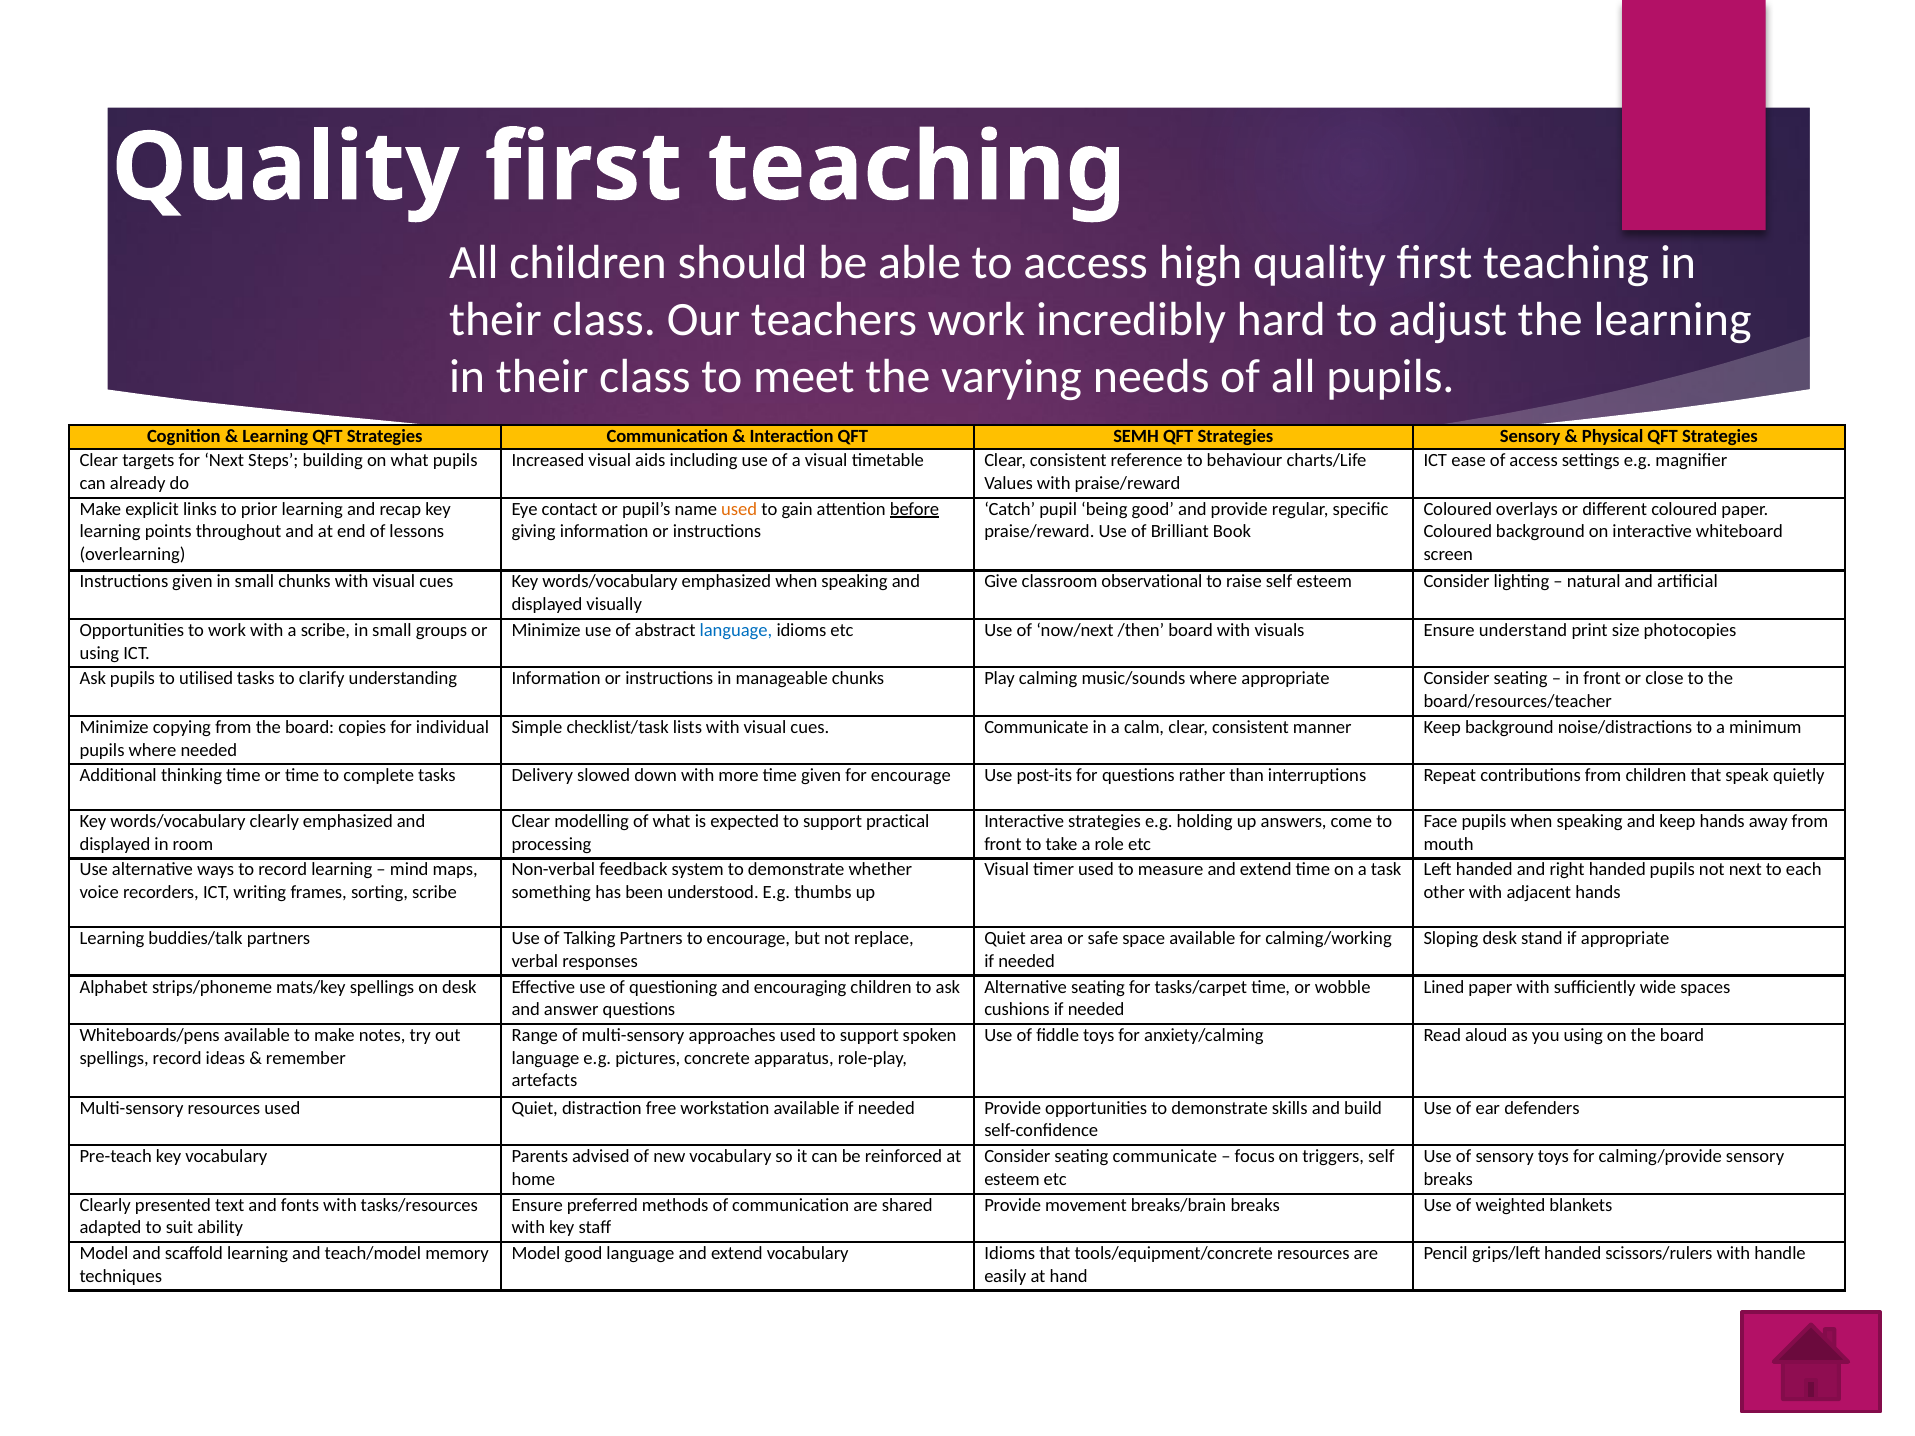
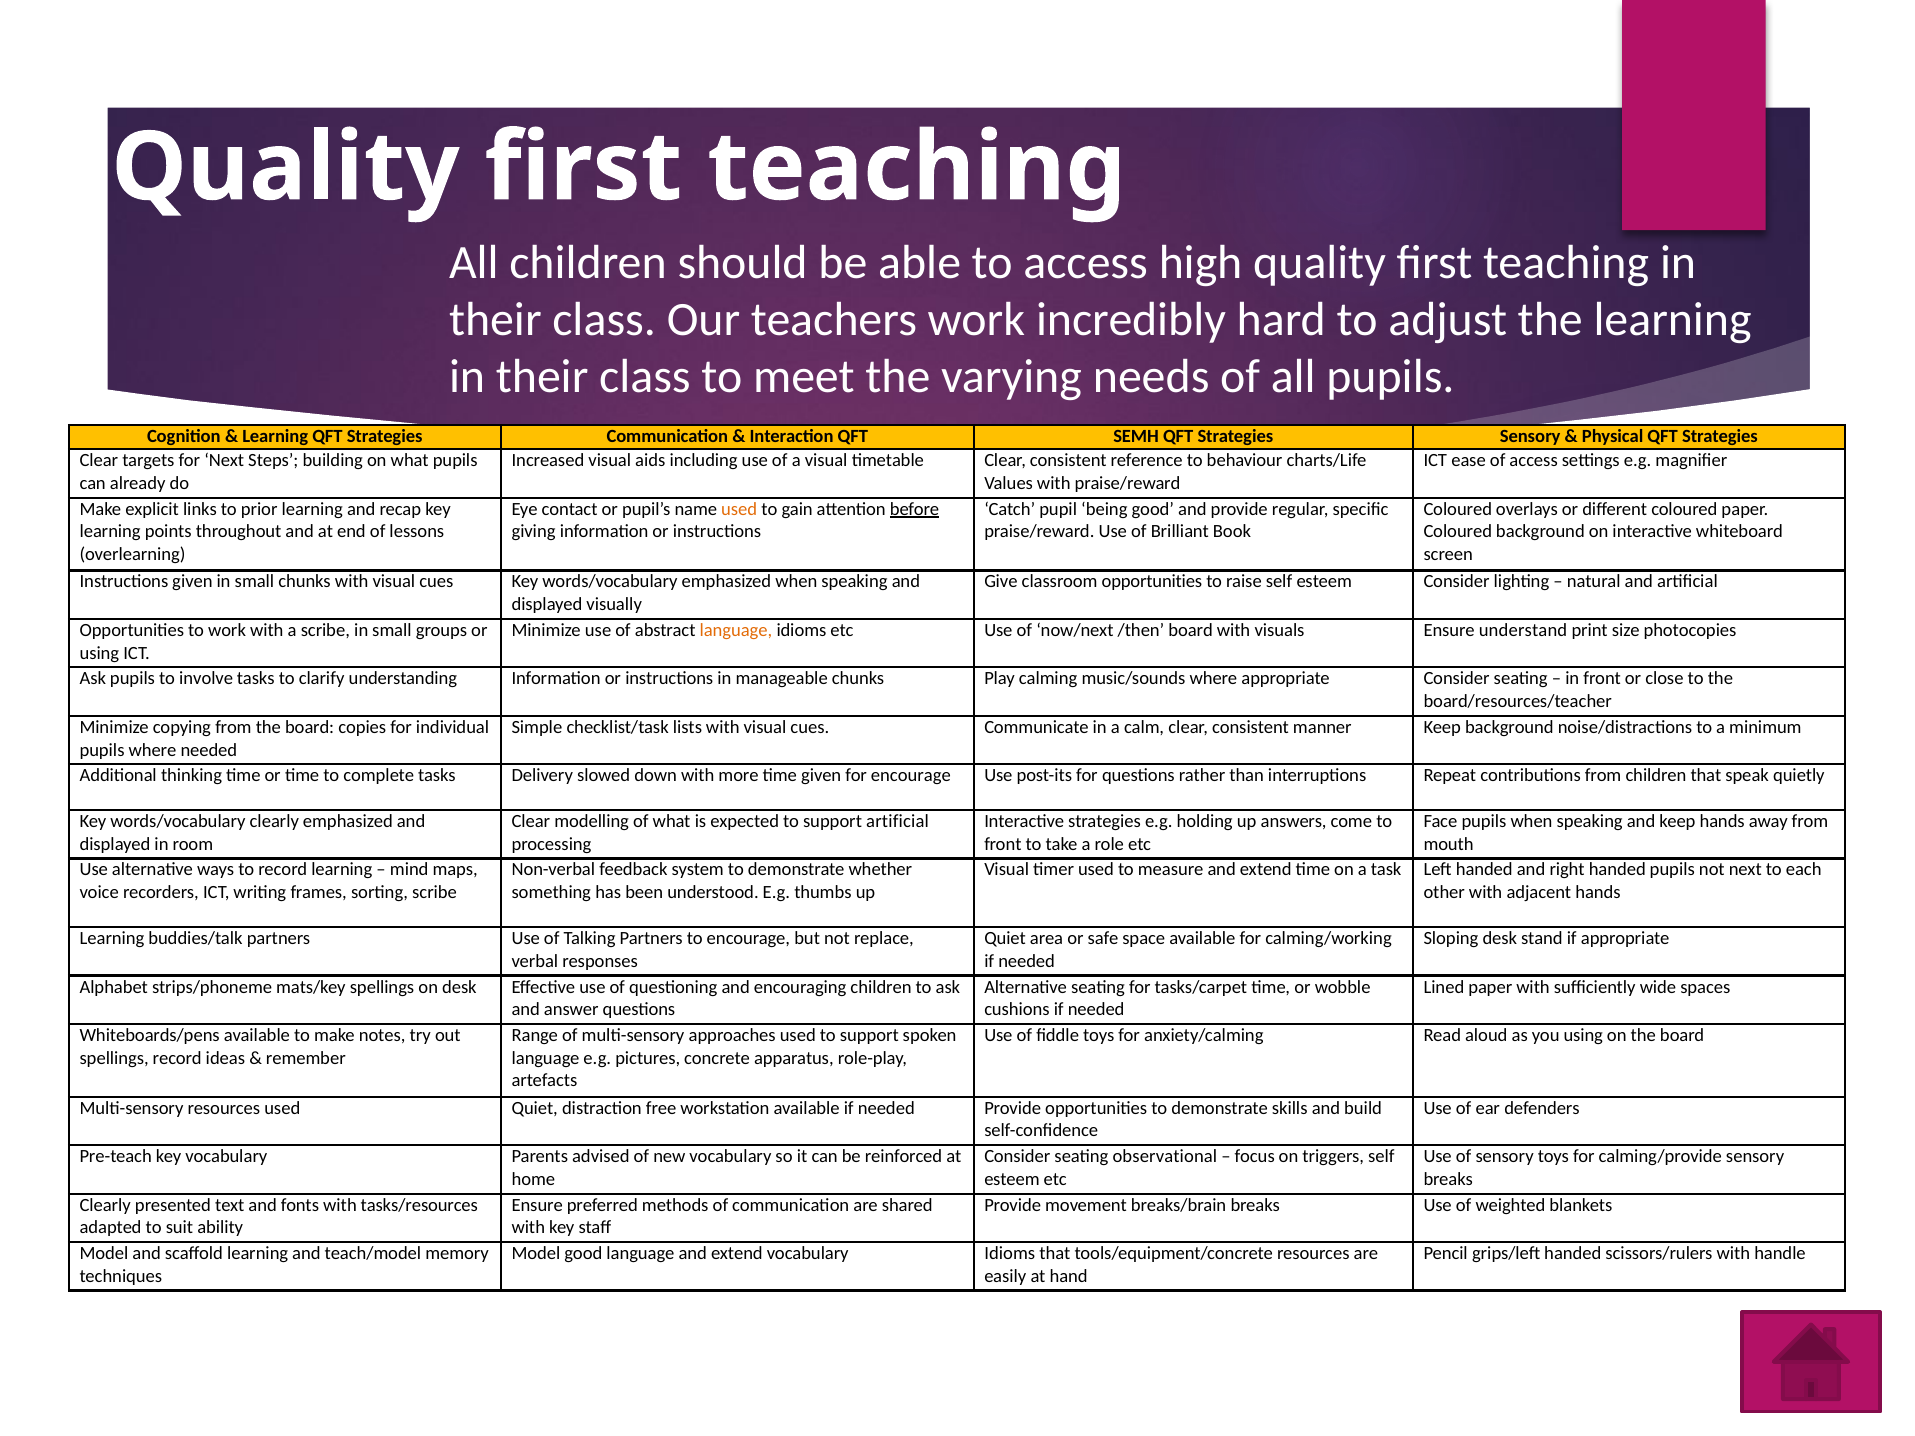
classroom observational: observational -> opportunities (1152, 582)
language colour: blue -> orange (736, 630)
utilised: utilised -> involve (206, 679)
support practical: practical -> artificial (898, 822)
seating communicate: communicate -> observational (1165, 1157)
